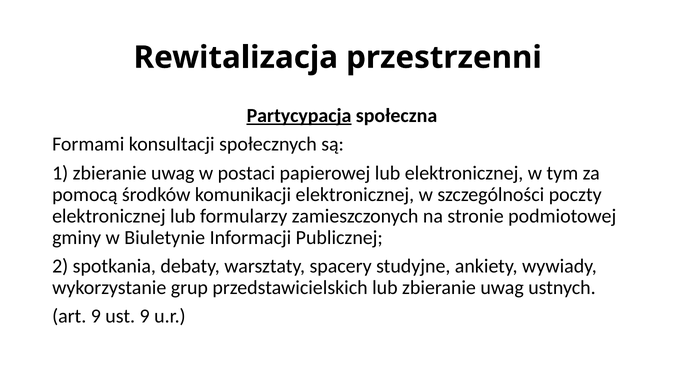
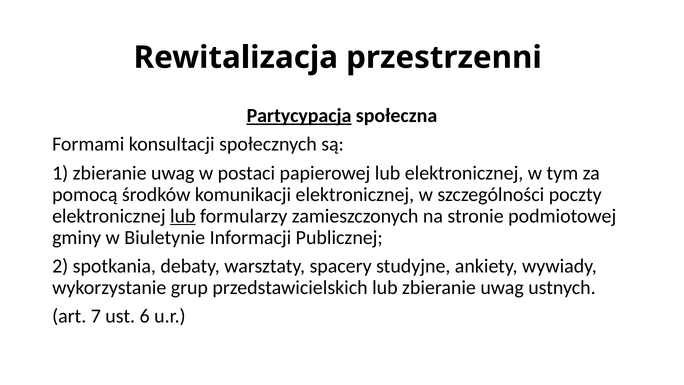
lub underline: none -> present (183, 216)
art 9: 9 -> 7 (96, 316)
ust 9: 9 -> 6 (145, 316)
